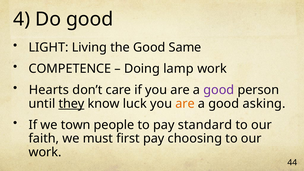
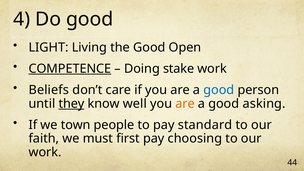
Same: Same -> Open (185, 47)
COMPETENCE underline: none -> present (70, 69)
lamp: lamp -> stake (179, 69)
Hearts: Hearts -> Beliefs (49, 90)
good colour: purple -> blue (219, 90)
luck: luck -> well (135, 104)
